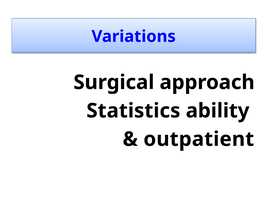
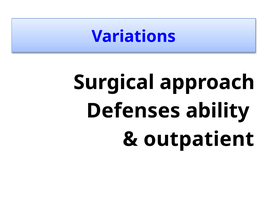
Statistics: Statistics -> Defenses (133, 111)
